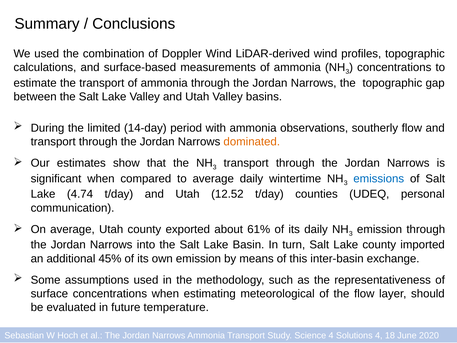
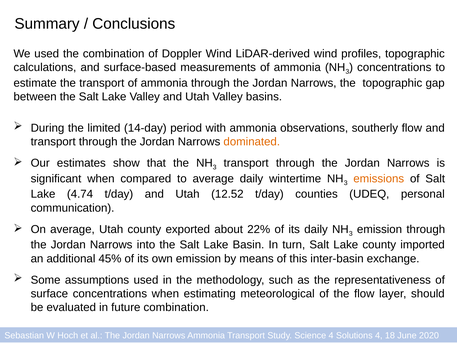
emissions colour: blue -> orange (379, 178)
61%: 61% -> 22% (259, 229)
future temperature: temperature -> combination (176, 307)
